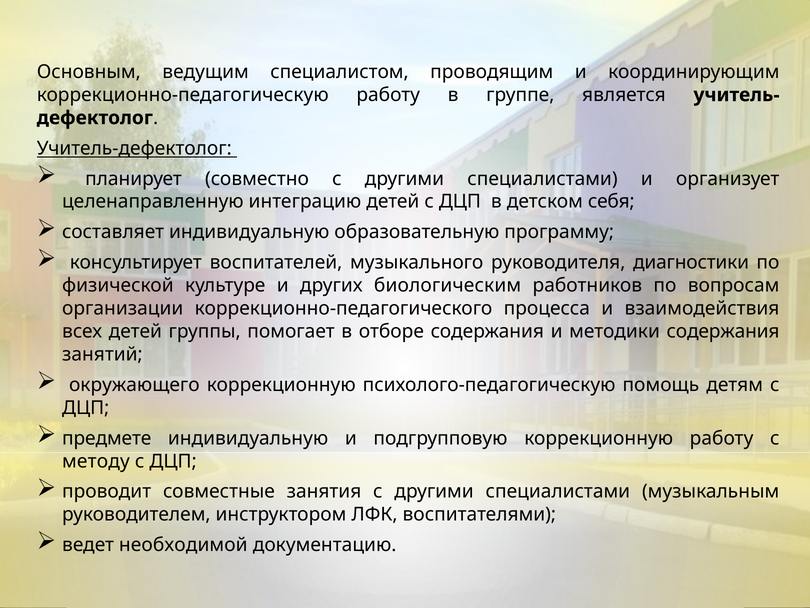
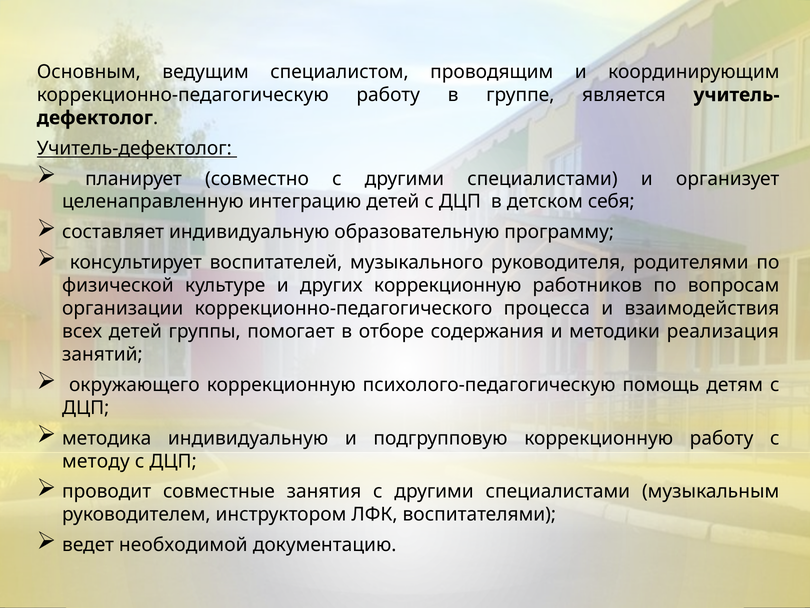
диагностики: диагностики -> родителями (691, 262)
других биологическим: биологическим -> коррекционную (448, 285)
методики содержания: содержания -> реализация (723, 331)
предмете: предмете -> методика (107, 438)
